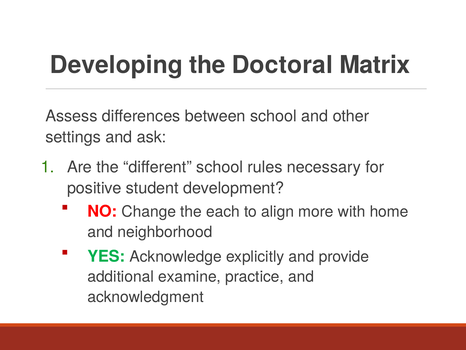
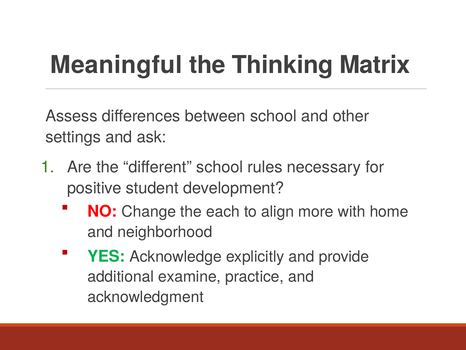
Developing: Developing -> Meaningful (116, 65)
Doctoral: Doctoral -> Thinking (283, 65)
